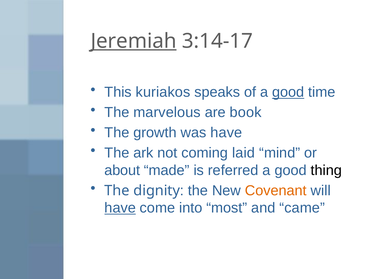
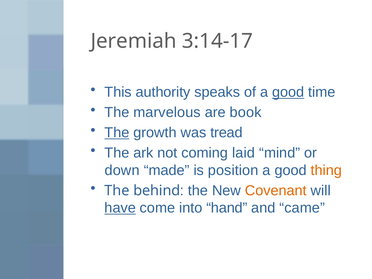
Jeremiah underline: present -> none (134, 41)
kuriakos: kuriakos -> authority (163, 92)
The underline: none -> present (117, 133)
was have: have -> tread (226, 133)
about: about -> down (122, 170)
referred: referred -> position (233, 170)
thing colour: black -> orange (326, 170)
dignity: dignity -> behind (157, 191)
most: most -> hand (227, 208)
